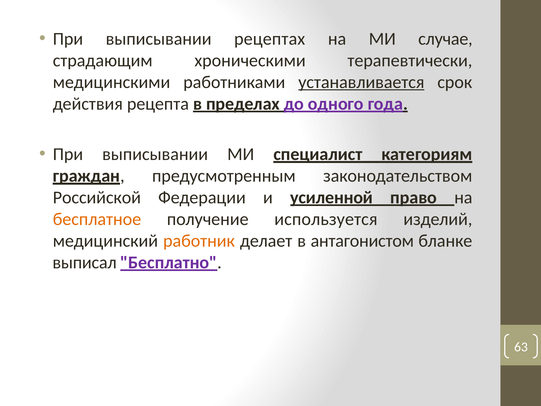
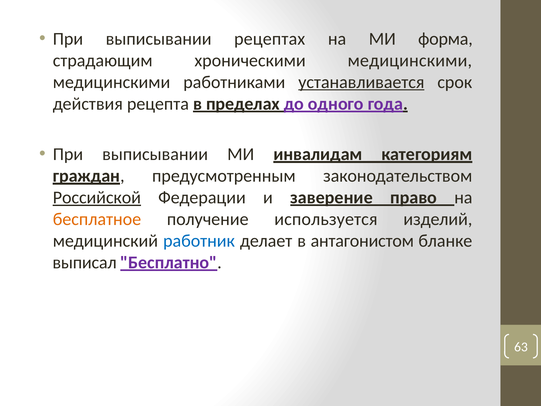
случае: случае -> форма (445, 39)
хроническими терапевтически: терапевтически -> медицинскими (410, 60)
специалист: специалист -> инвалидам (318, 154)
Российской underline: none -> present (97, 197)
усиленной: усиленной -> заверение (331, 197)
работник colour: orange -> blue (199, 241)
